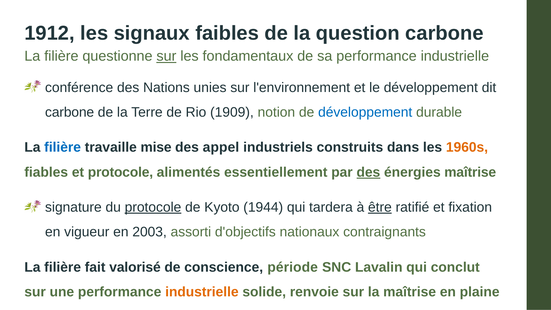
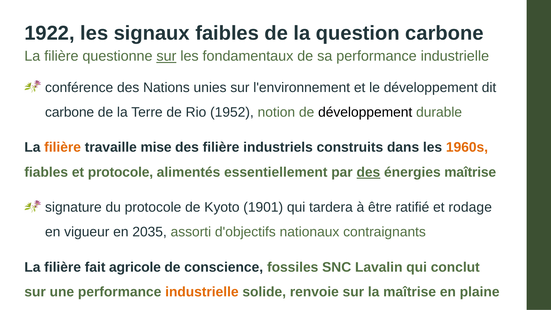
1912: 1912 -> 1922 (50, 33)
1909: 1909 -> 1952 (232, 112)
développement colour: blue -> black (365, 112)
filière colour: blue -> orange (63, 147)
des appel: appel -> filière (221, 147)
protocole underline: present -> none (153, 207)
1944: 1944 -> 1901 (263, 207)
être underline: present -> none (380, 207)
fixation: fixation -> rodage (470, 207)
2003: 2003 -> 2035 (150, 232)
valorisé: valorisé -> agricole (135, 267)
période: période -> fossiles (293, 267)
